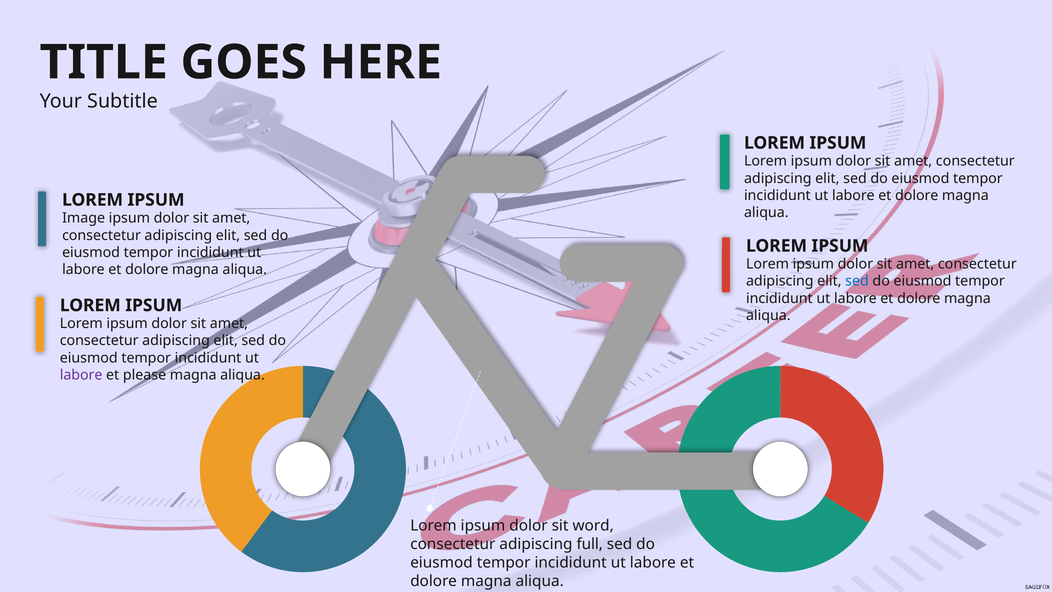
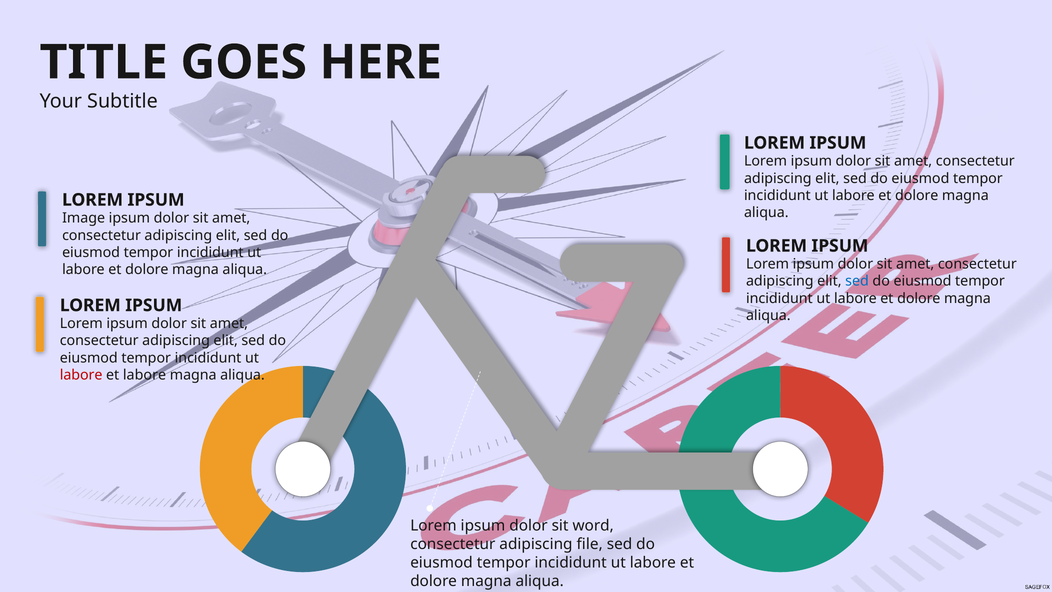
labore colour: purple -> red (81, 375)
et please: please -> labore (144, 375)
full: full -> file (590, 544)
